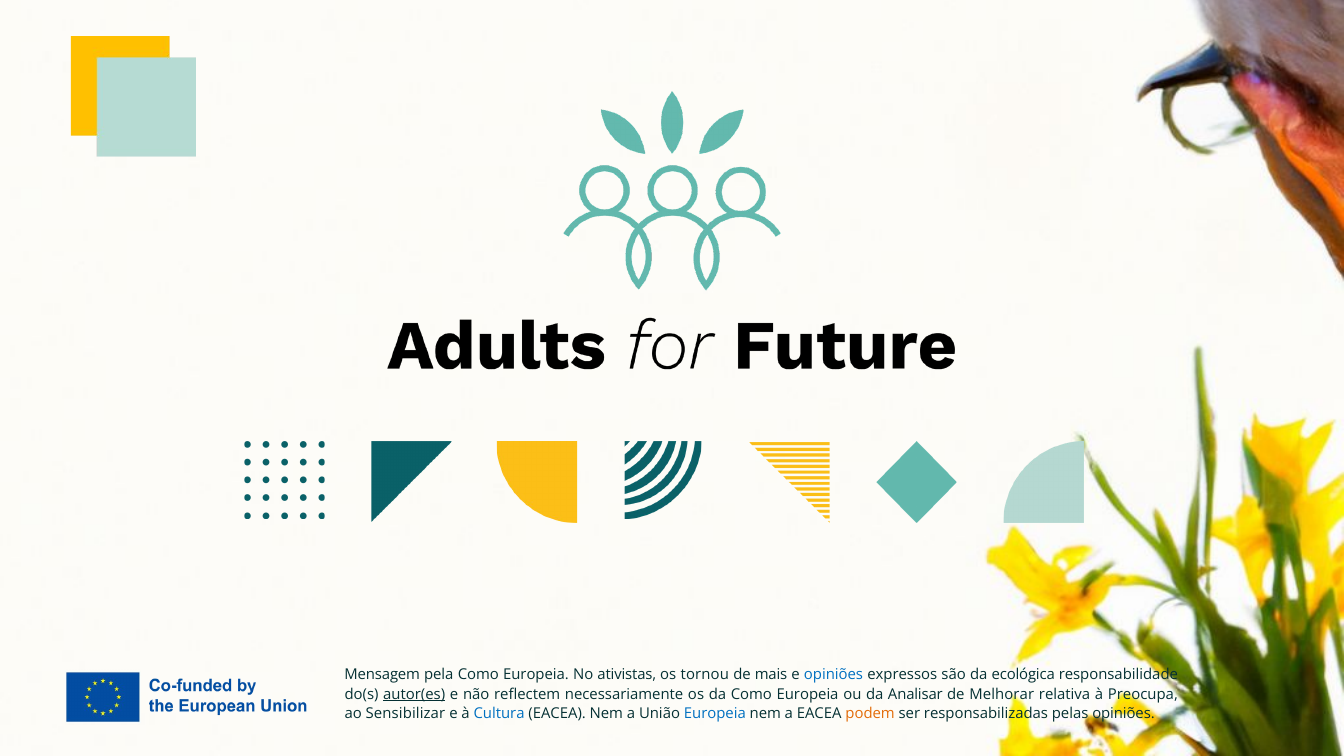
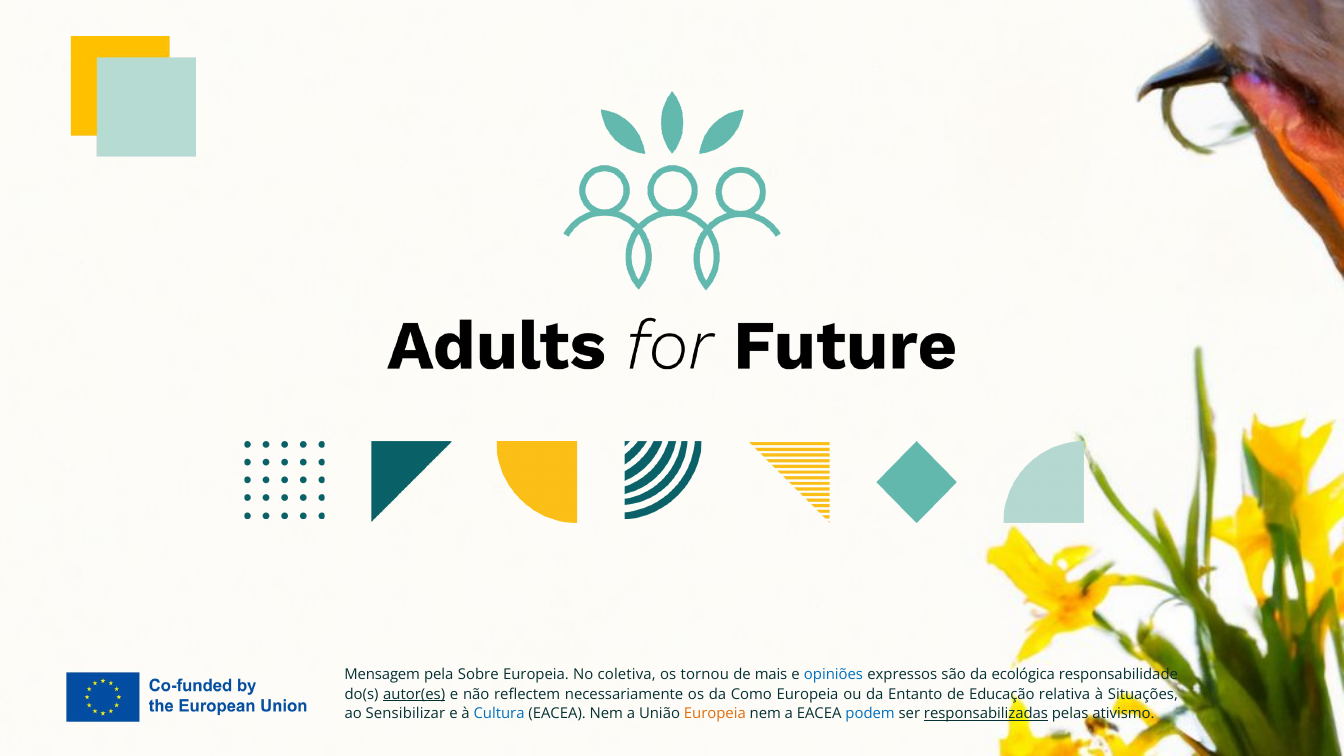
pela Como: Como -> Sobre (478, 675)
ativistas: ativistas -> coletiva (627, 675)
Analisar: Analisar -> Entanto (915, 694)
Melhorar: Melhorar -> Educação (1002, 694)
Preocupa: Preocupa -> Situações (1143, 694)
Europeia colour: blue -> orange (715, 714)
podem colour: orange -> blue (870, 714)
responsabilizadas underline: none -> present (986, 714)
pelas opiniões: opiniões -> ativismo (1123, 714)
